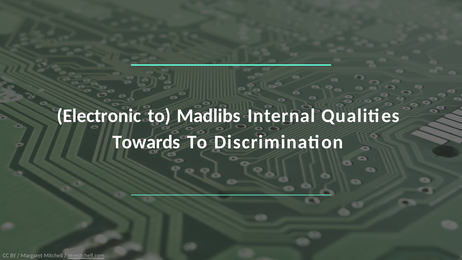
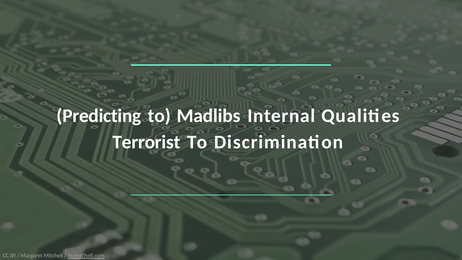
Electronic: Electronic -> Predicting (99, 116)
Towards: Towards -> Terrorist (146, 142)
